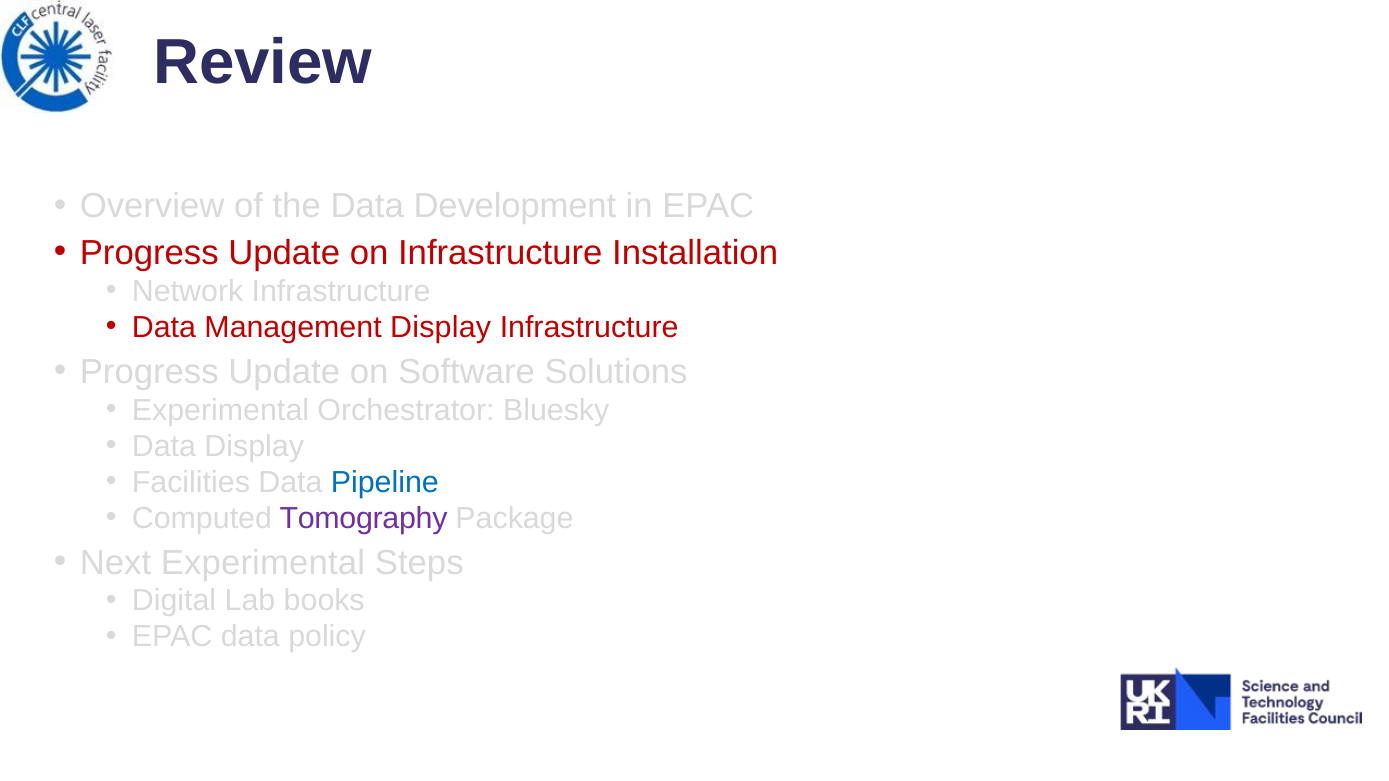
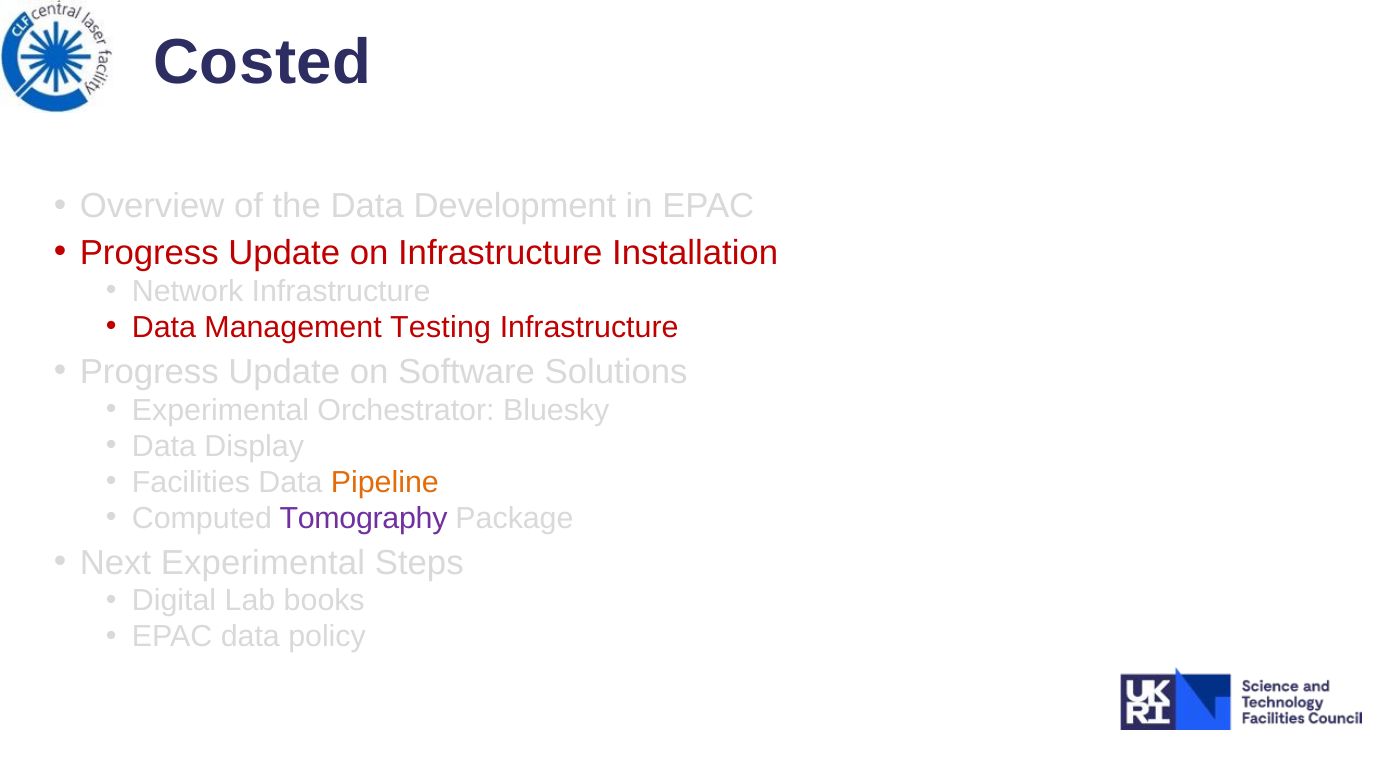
Review: Review -> Costed (263, 63)
Management Display: Display -> Testing (441, 328)
Pipeline colour: blue -> orange (385, 482)
